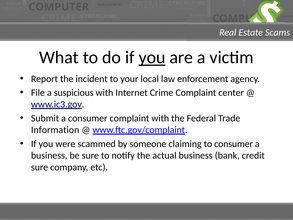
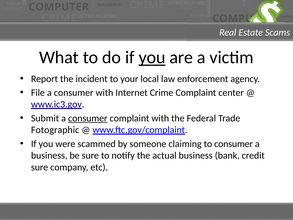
File a suspicious: suspicious -> consumer (74, 92)
consumer underline: none -> present (88, 118)
Information: Information -> Fotographic (55, 130)
